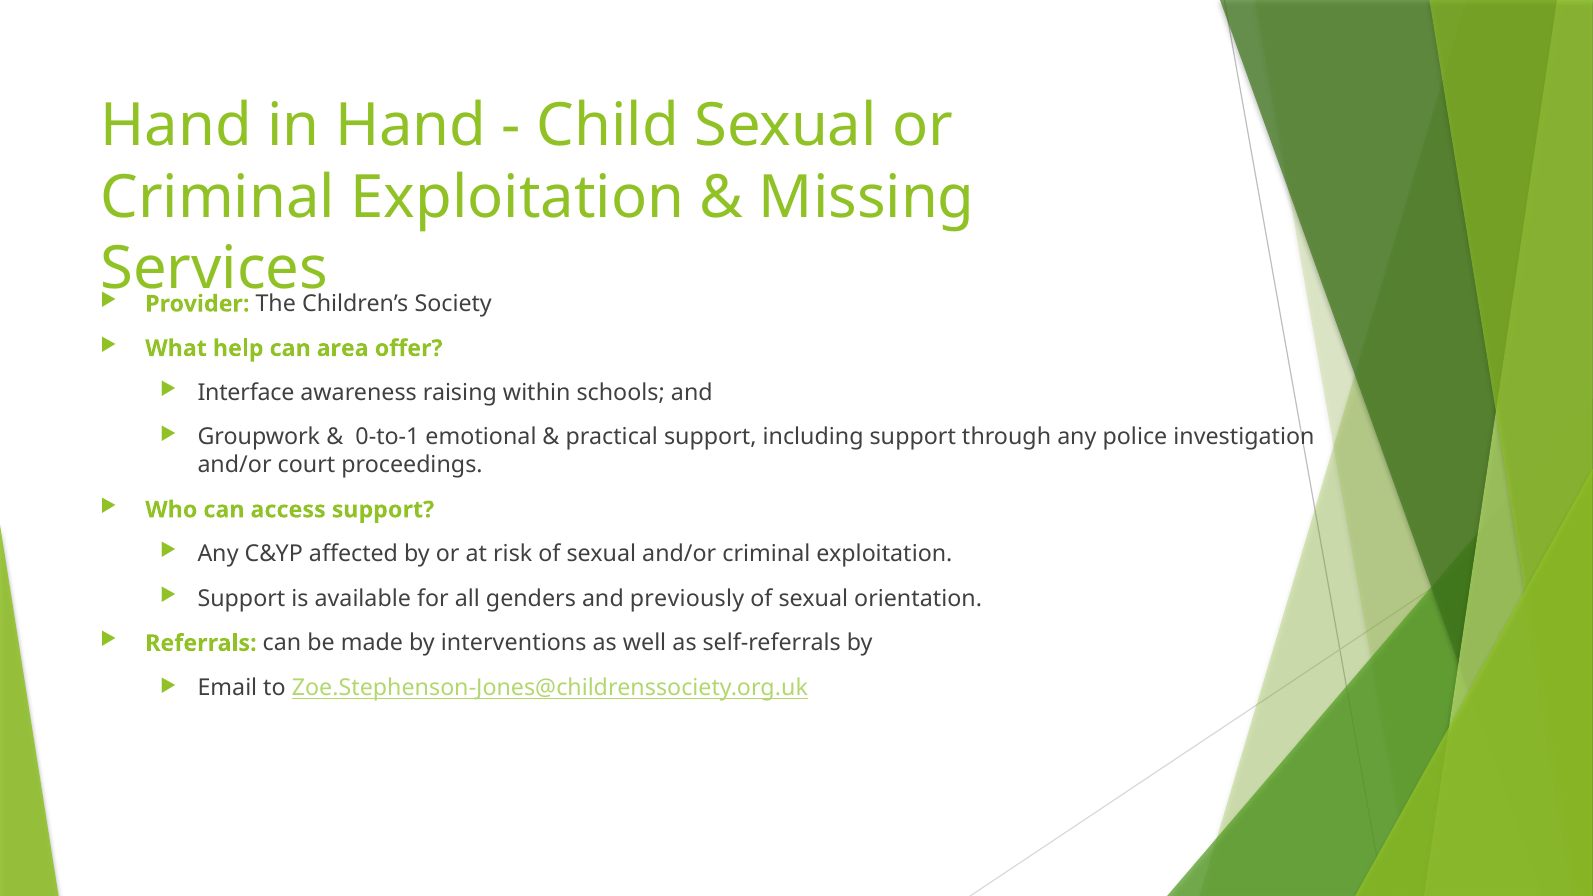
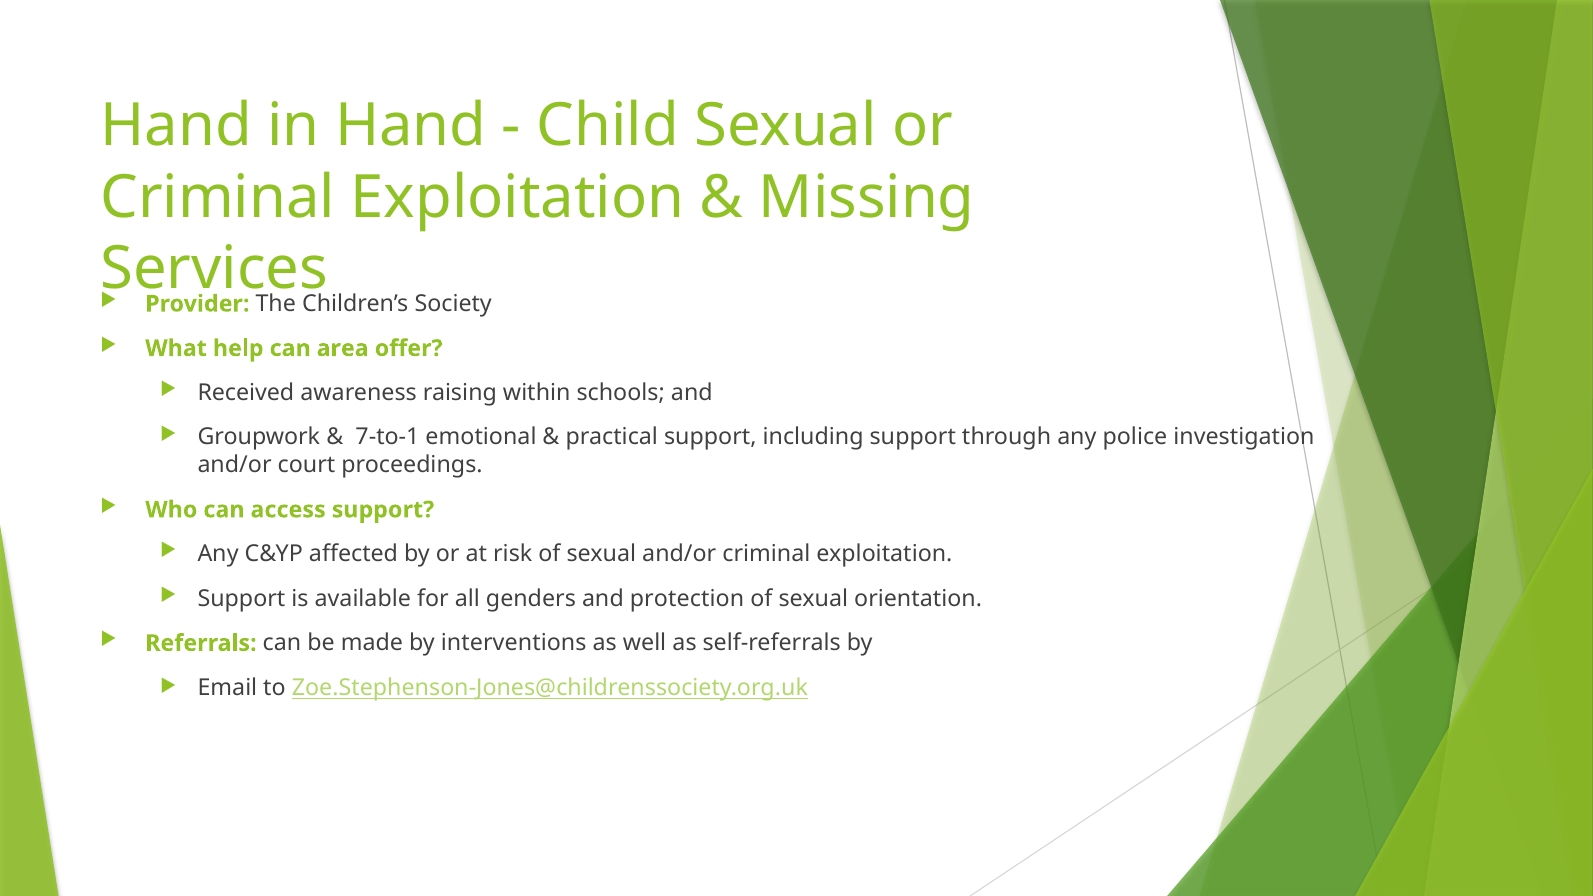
Interface: Interface -> Received (246, 393)
0-to-1: 0-to-1 -> 7-to-1 (387, 437)
previously: previously -> protection (687, 599)
